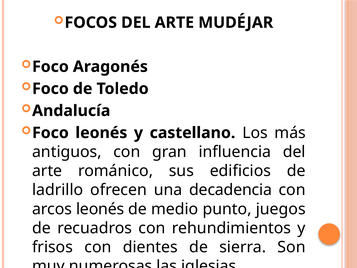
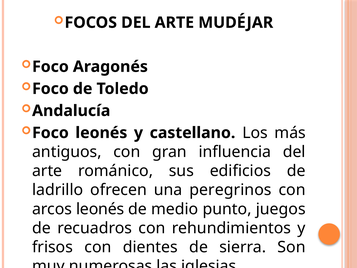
decadencia: decadencia -> peregrinos (230, 190)
